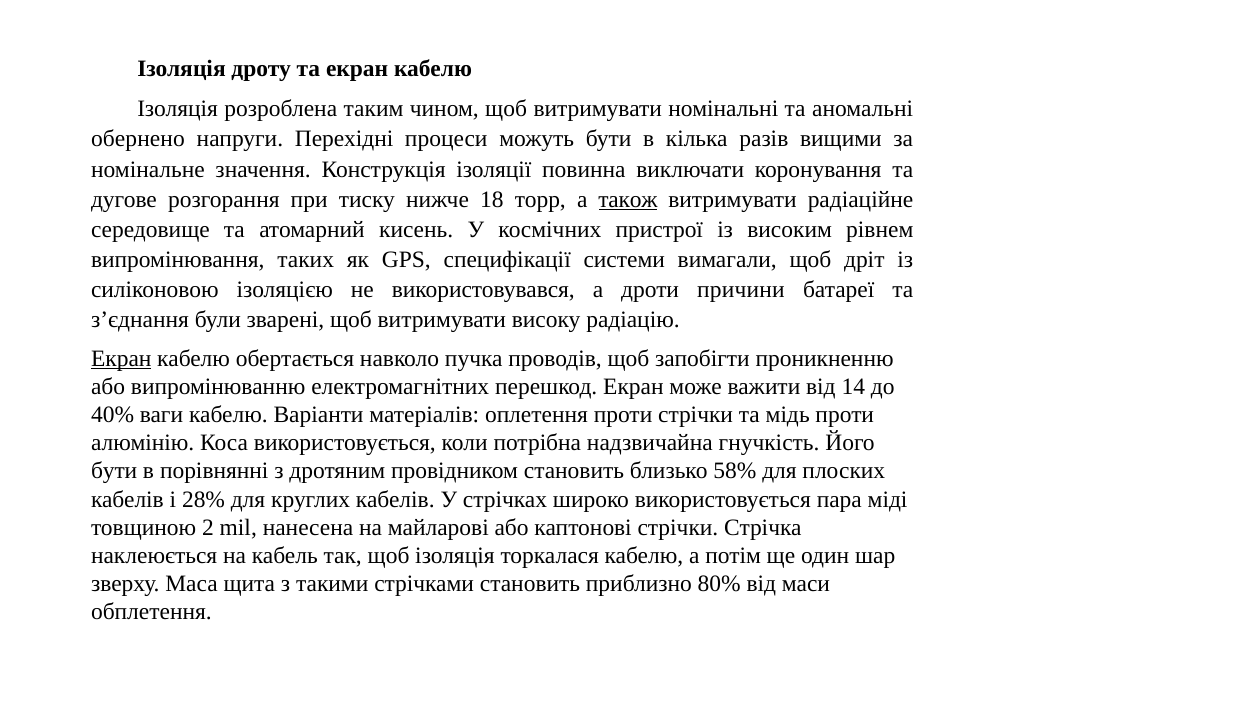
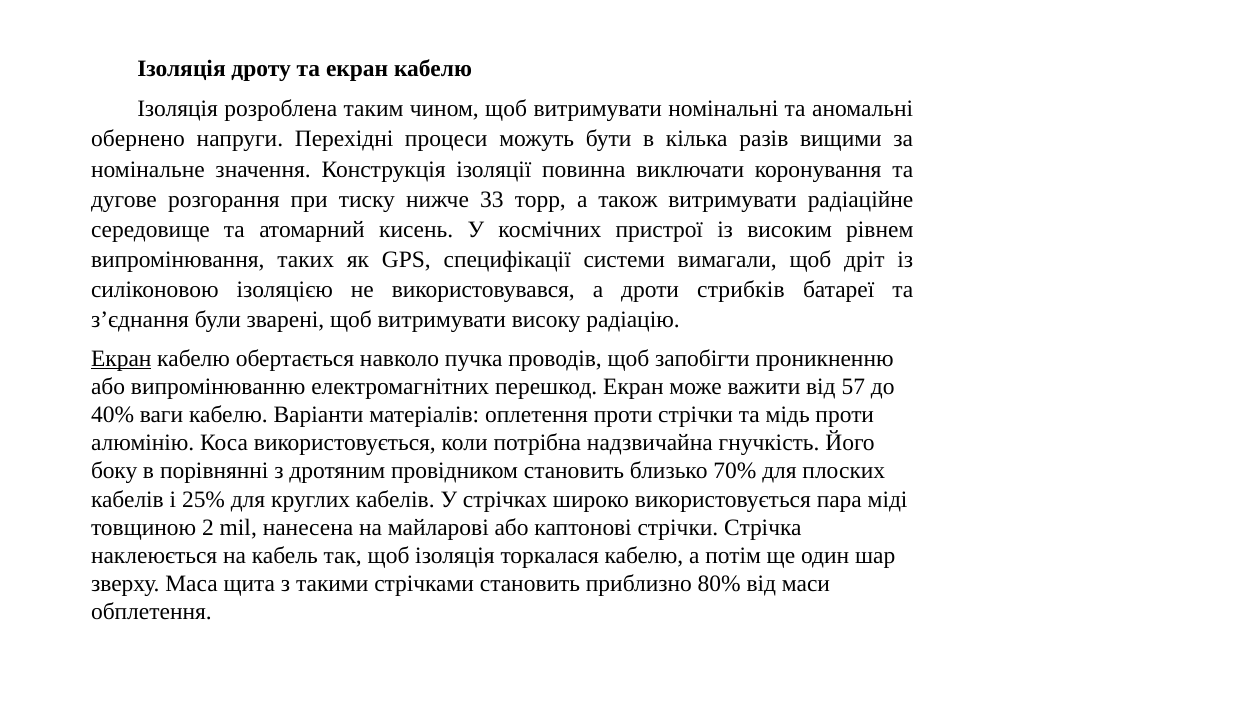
18: 18 -> 33 (492, 199)
також underline: present -> none (628, 199)
причини: причини -> стрибків (741, 290)
14: 14 -> 57 (853, 387)
бути: бути -> боку (114, 471)
58%: 58% -> 70% (735, 471)
28%: 28% -> 25% (204, 499)
